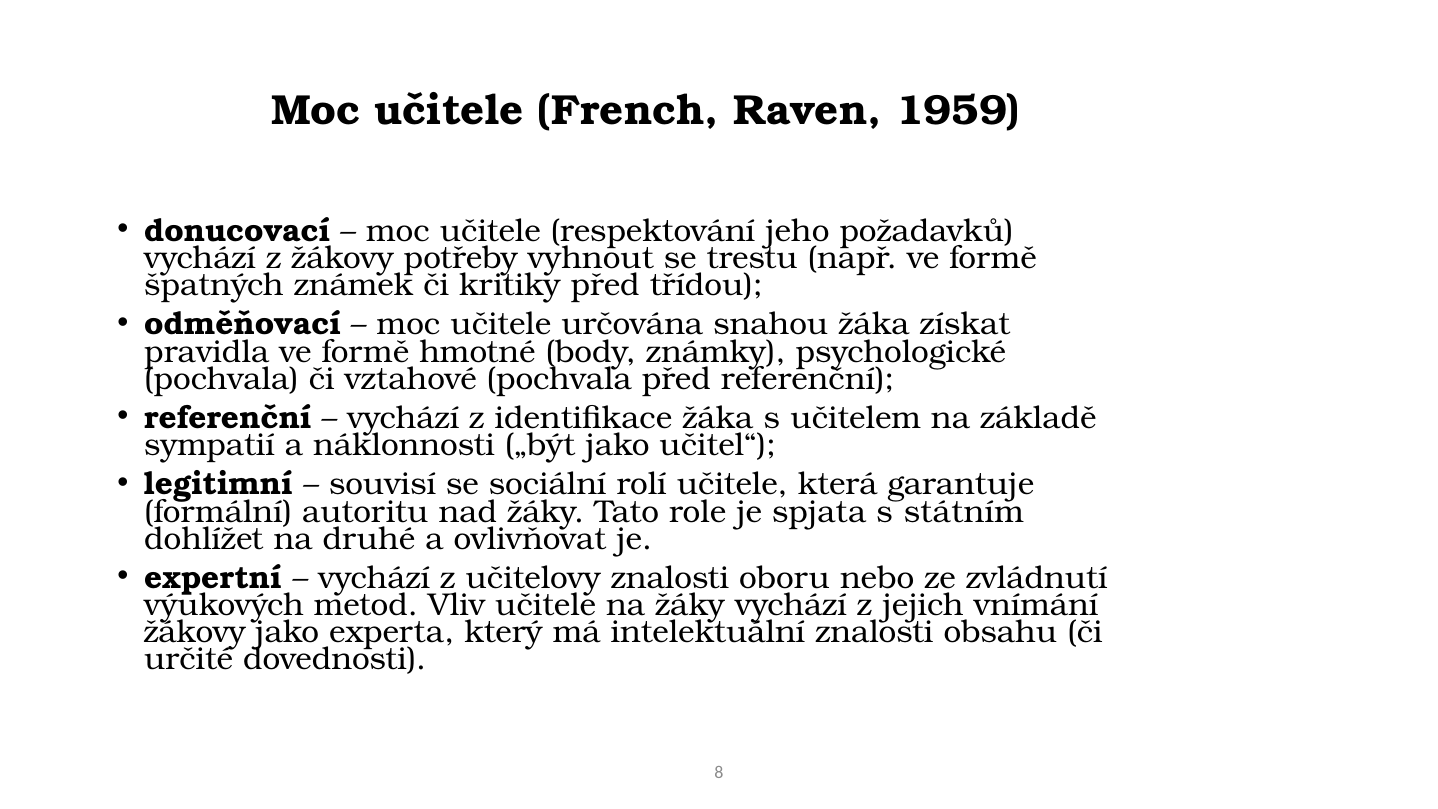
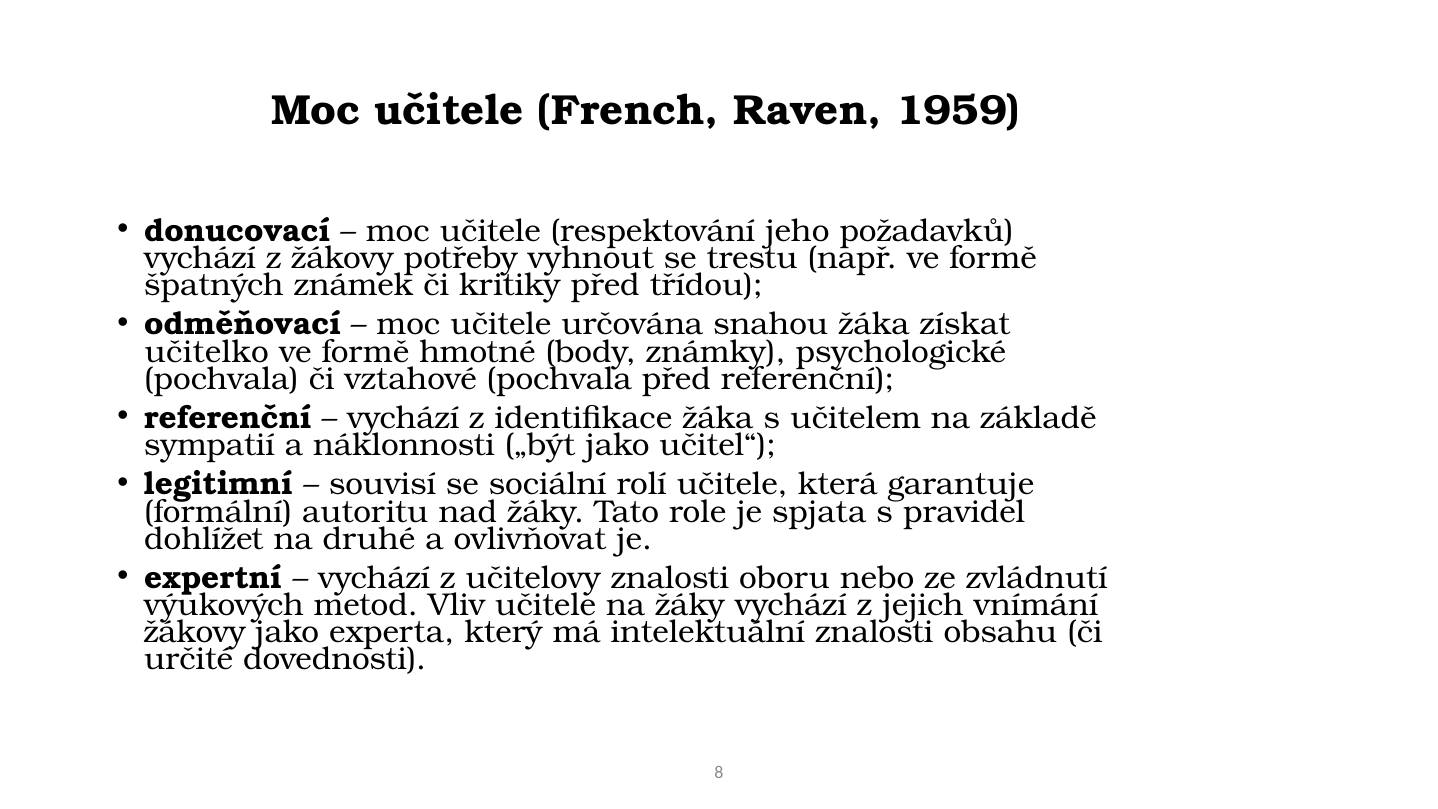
pravidla: pravidla -> učitelko (207, 352)
státním: státním -> pravidel (964, 512)
